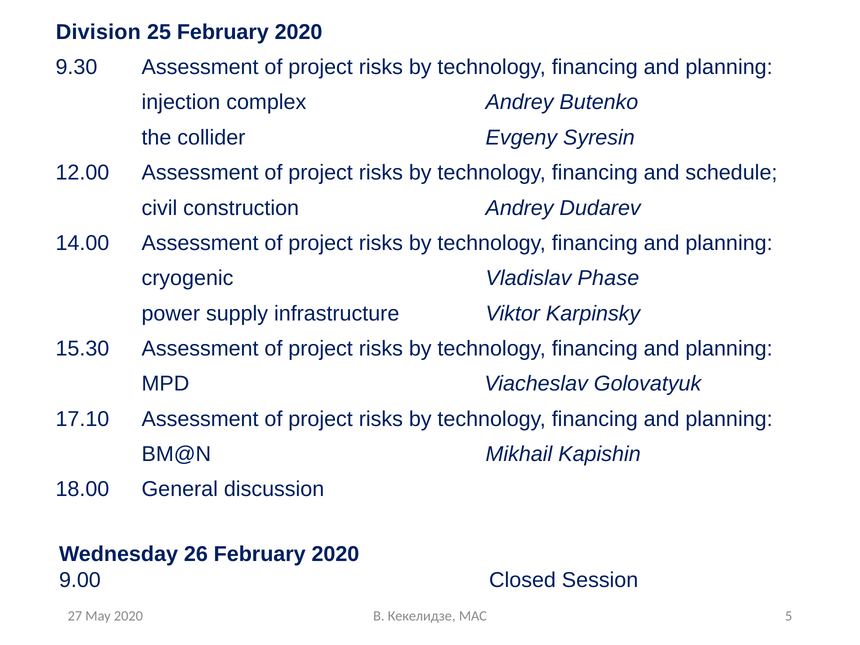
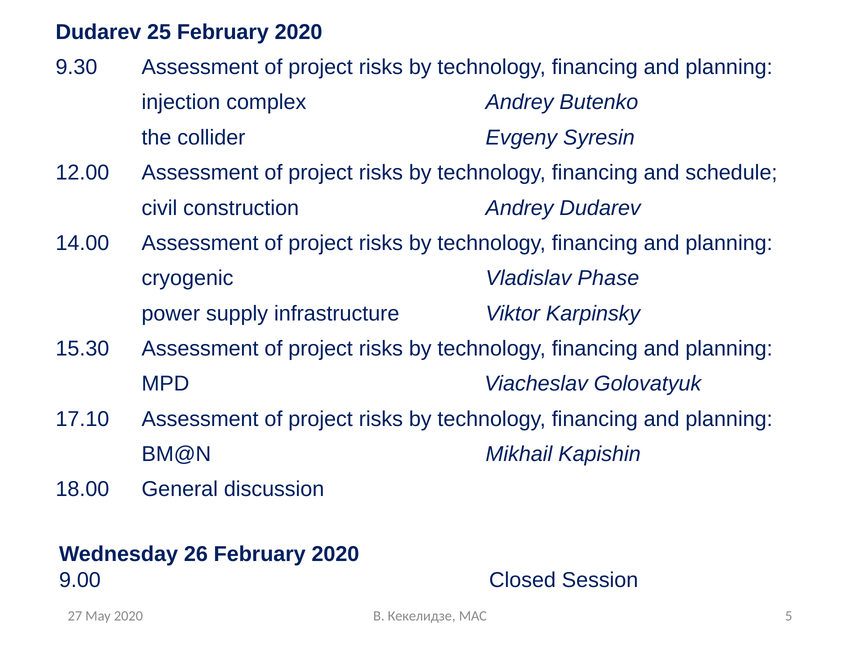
Division: Division -> Dudarev (98, 32)
